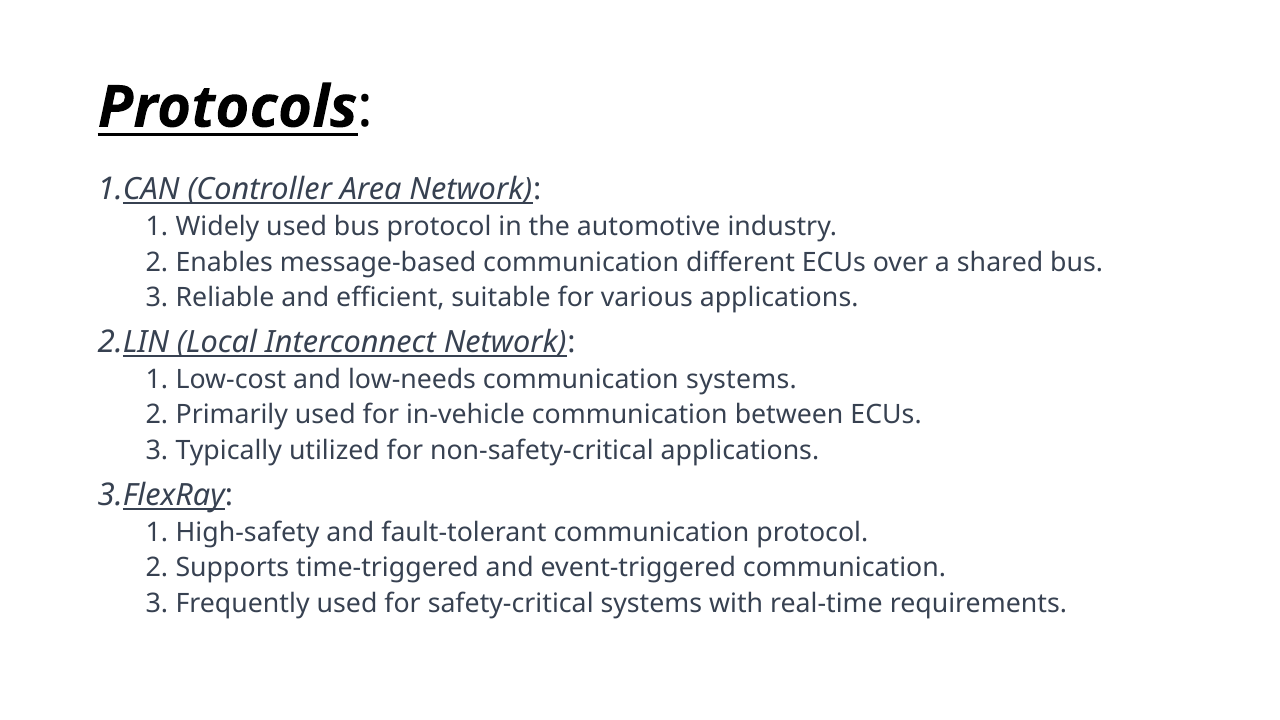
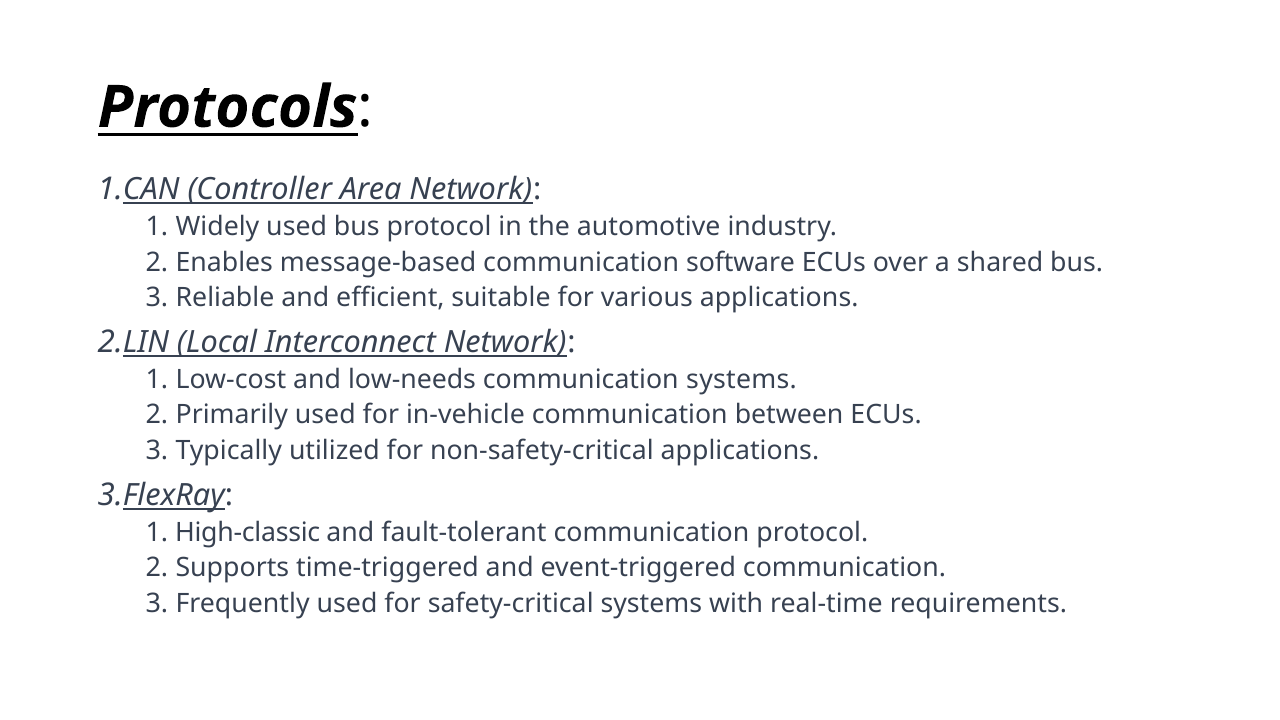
different: different -> software (741, 262)
High-safety: High-safety -> High-classic (248, 533)
